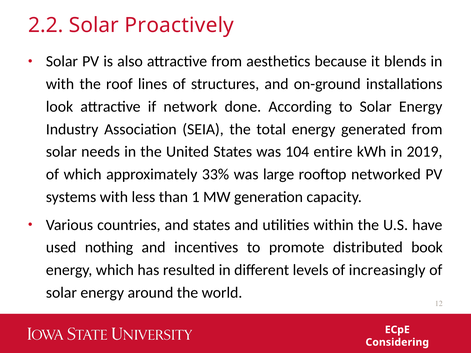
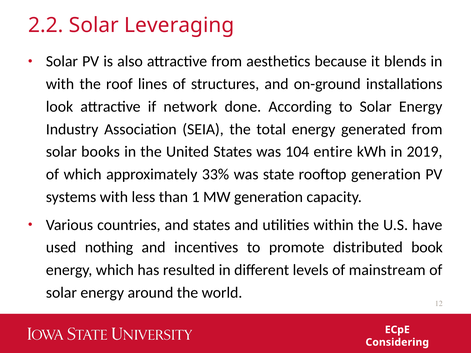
Proactively: Proactively -> Leveraging (179, 25)
needs: needs -> books (101, 152)
large: large -> state (279, 174)
rooftop networked: networked -> generation (386, 174)
increasingly: increasingly -> mainstream (387, 270)
